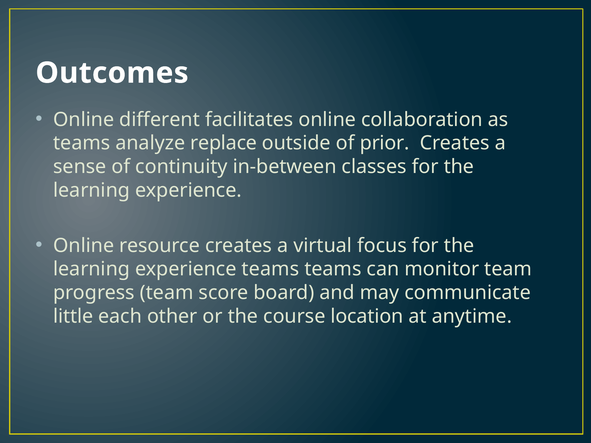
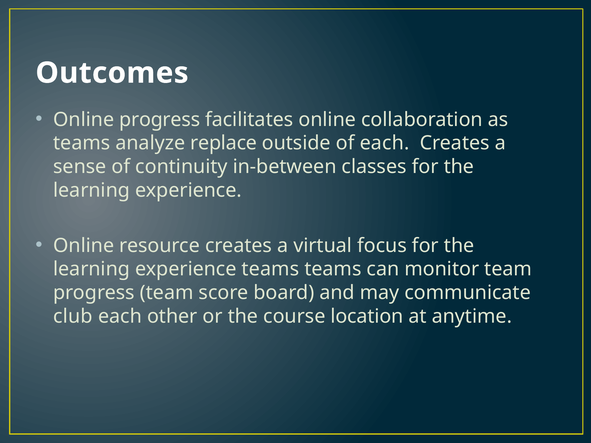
Online different: different -> progress (160, 120)
of prior: prior -> each (385, 143)
little: little -> club (73, 317)
